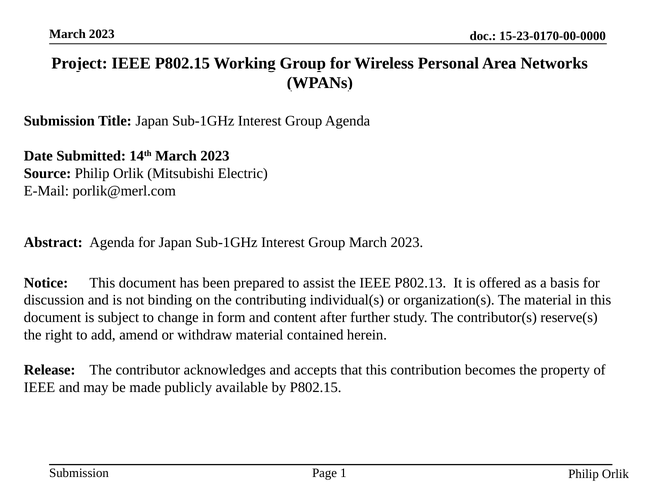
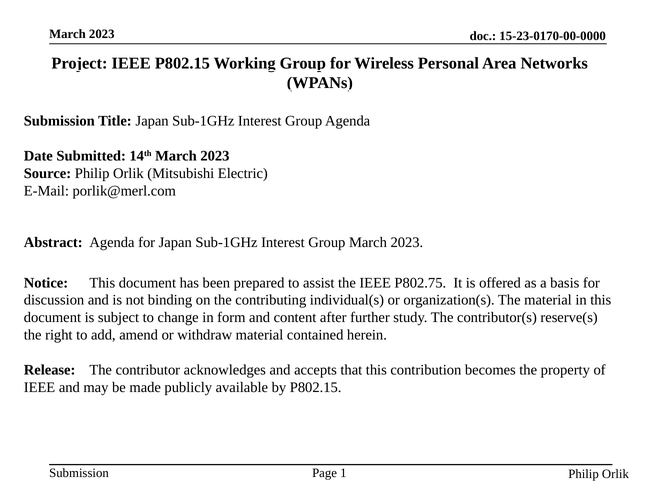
P802.13: P802.13 -> P802.75 (420, 283)
